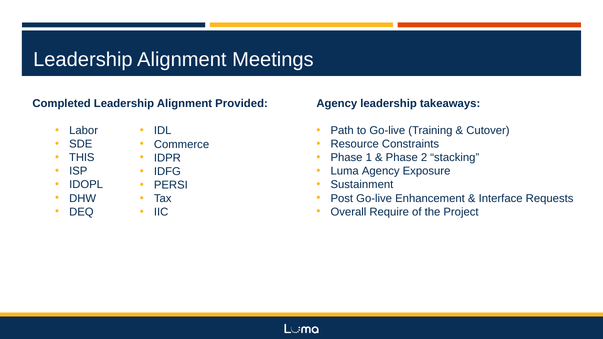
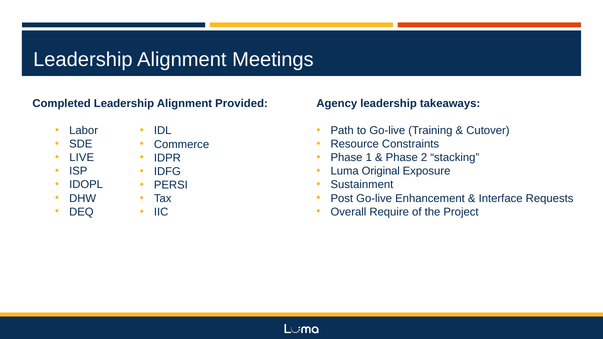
THIS: THIS -> LIVE (82, 158)
Luma Agency: Agency -> Original (381, 171)
